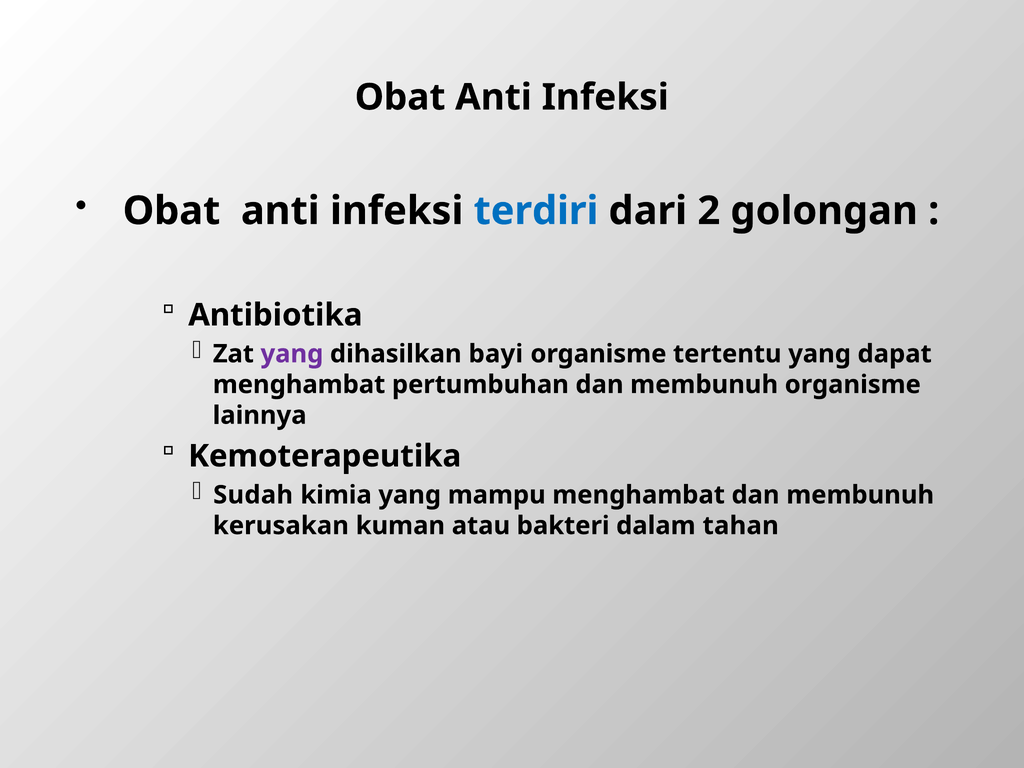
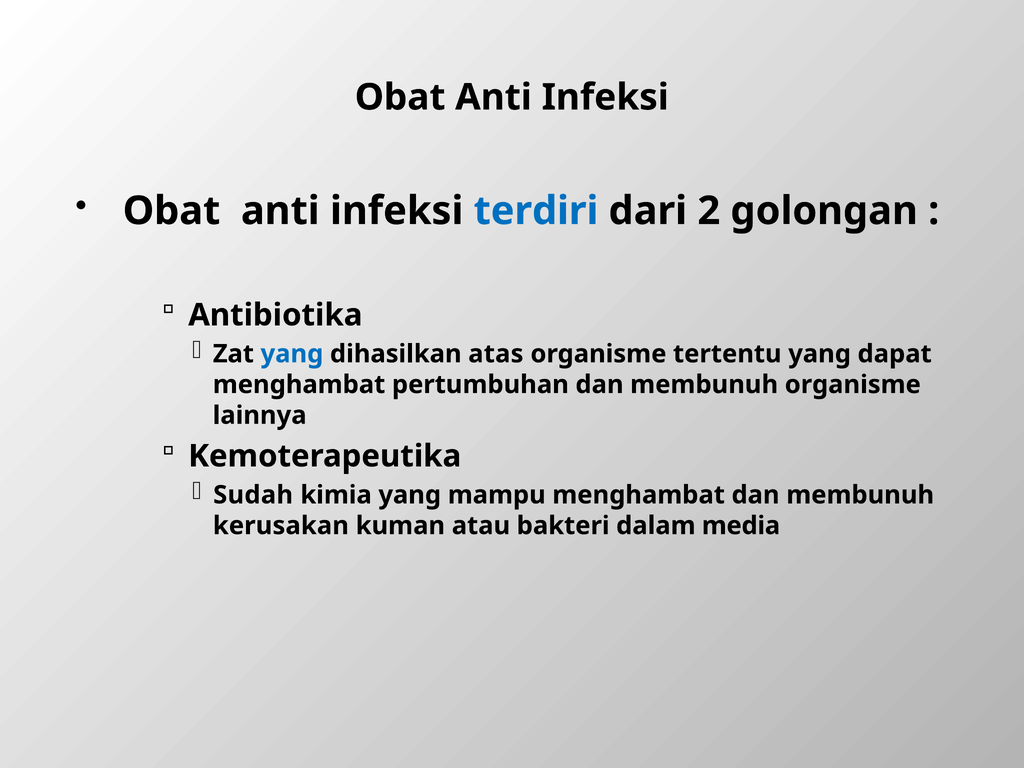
yang colour: purple -> blue (292, 354)
bayi: bayi -> atas (496, 354)
tahan: tahan -> media (741, 526)
